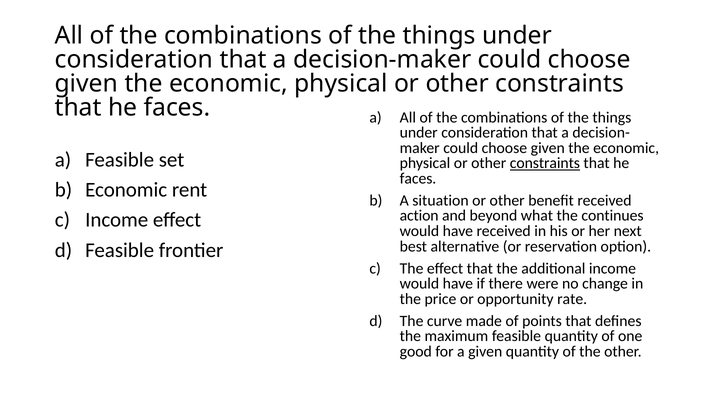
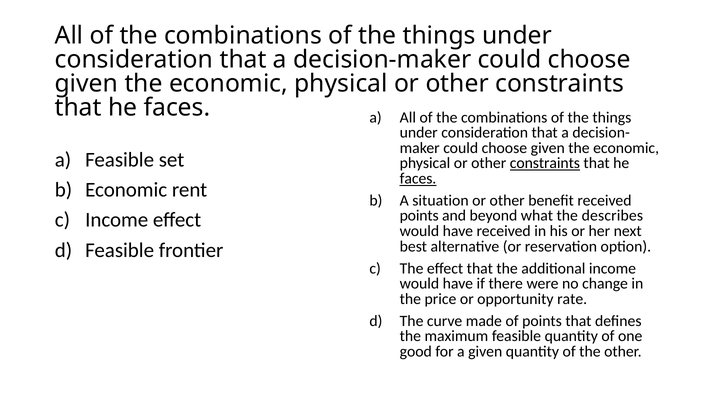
faces underline: none -> present (418, 179)
action: action -> points (419, 216)
continues: continues -> describes (612, 216)
